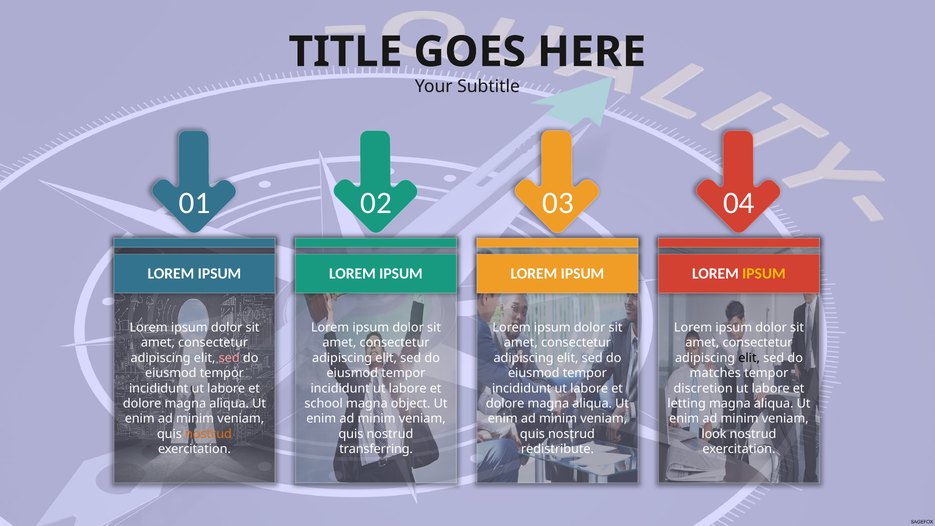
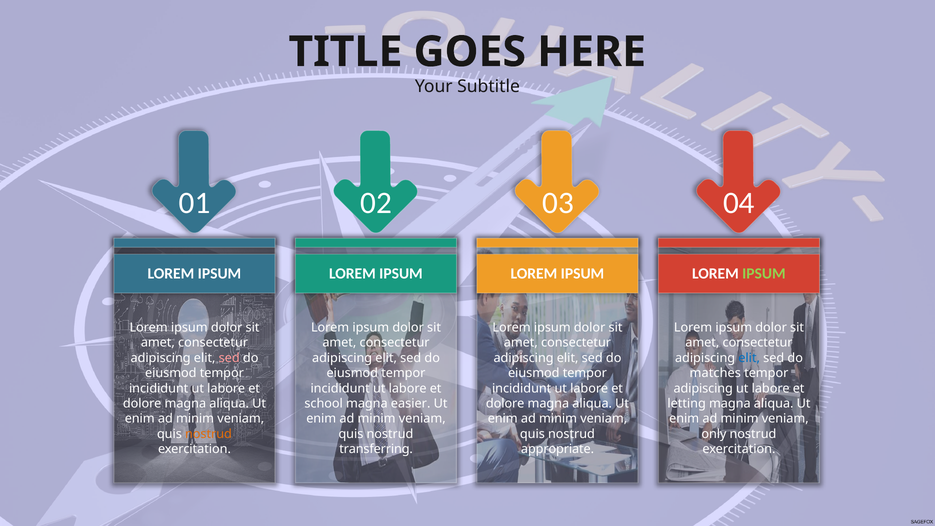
IPSUM colour: yellow -> light green (764, 273)
elit colour: black -> blue (749, 358)
discretion: discretion -> adipiscing (703, 388)
object: object -> easier (411, 404)
look: look -> only (714, 434)
redistribute: redistribute -> appropriate (558, 449)
